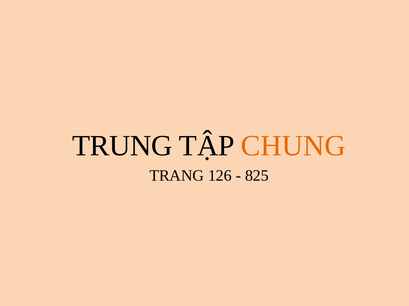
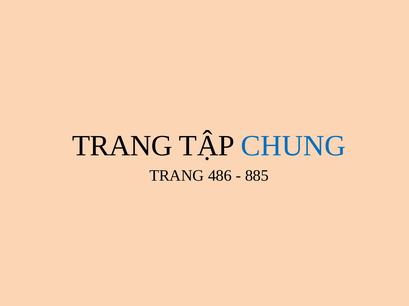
TRUNG: TRUNG -> TRANG (122, 146)
CHUNG colour: orange -> blue (293, 146)
126: 126 -> 486 (220, 176)
825: 825 -> 885 (257, 176)
